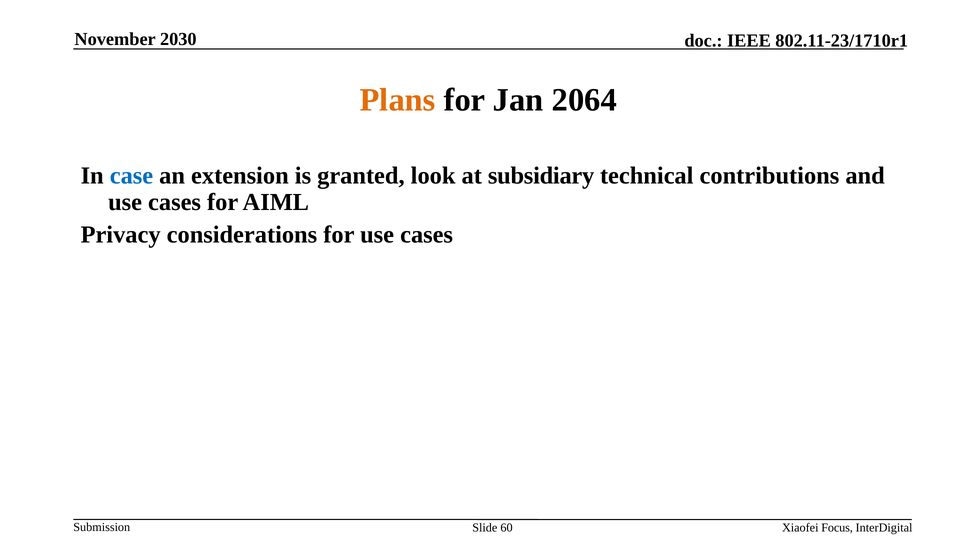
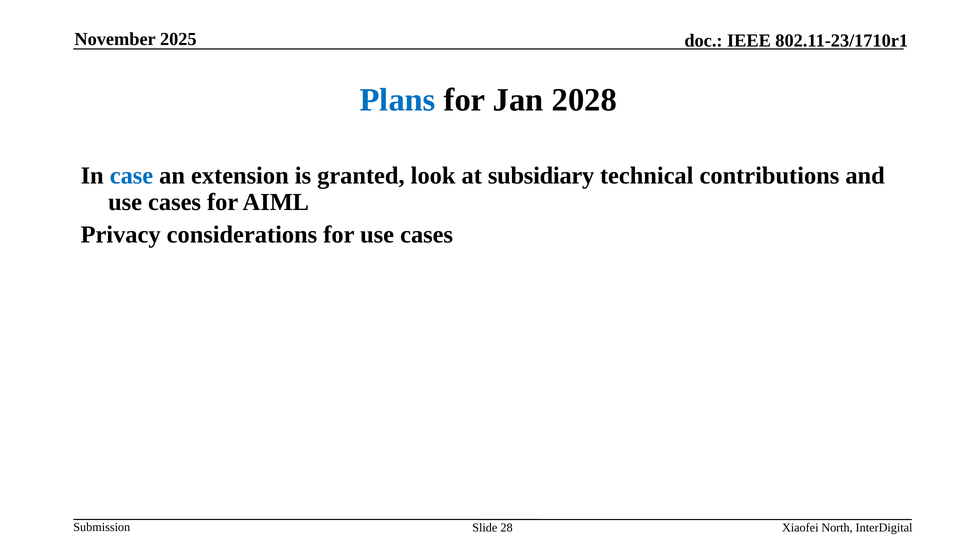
2030: 2030 -> 2025 (178, 39)
Plans colour: orange -> blue (398, 100)
2064: 2064 -> 2028 (584, 100)
60: 60 -> 28 (507, 527)
Focus: Focus -> North (837, 527)
